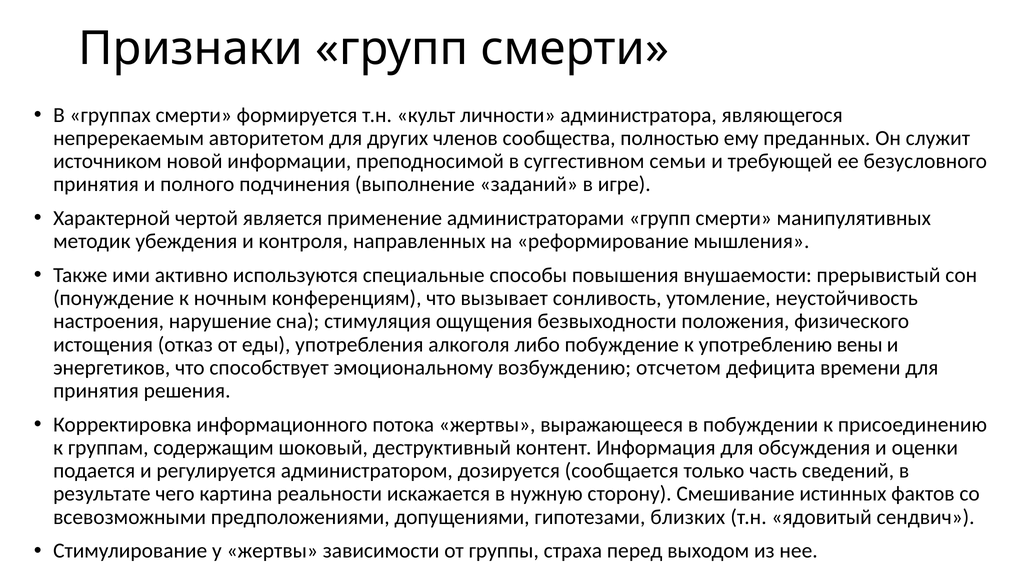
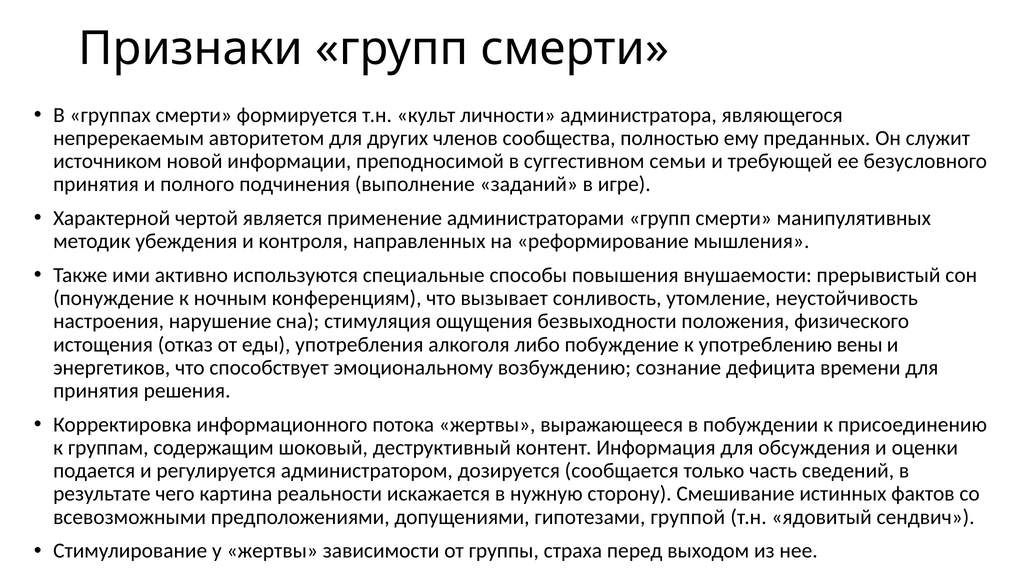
отсчетом: отсчетом -> сознание (679, 368)
близких: близких -> группой (688, 517)
